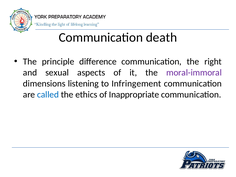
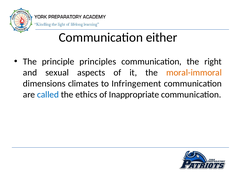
death: death -> either (162, 37)
difference: difference -> principles (98, 62)
moral-immoral colour: purple -> orange (194, 73)
listening: listening -> climates (83, 84)
